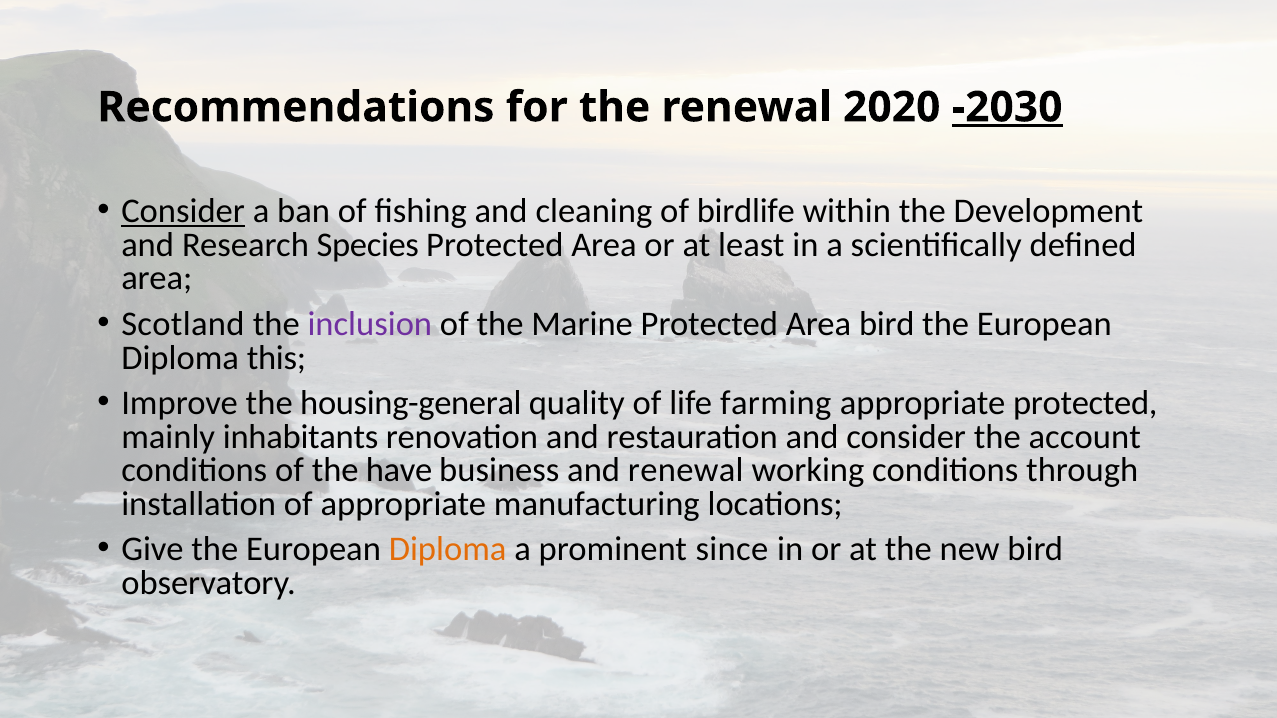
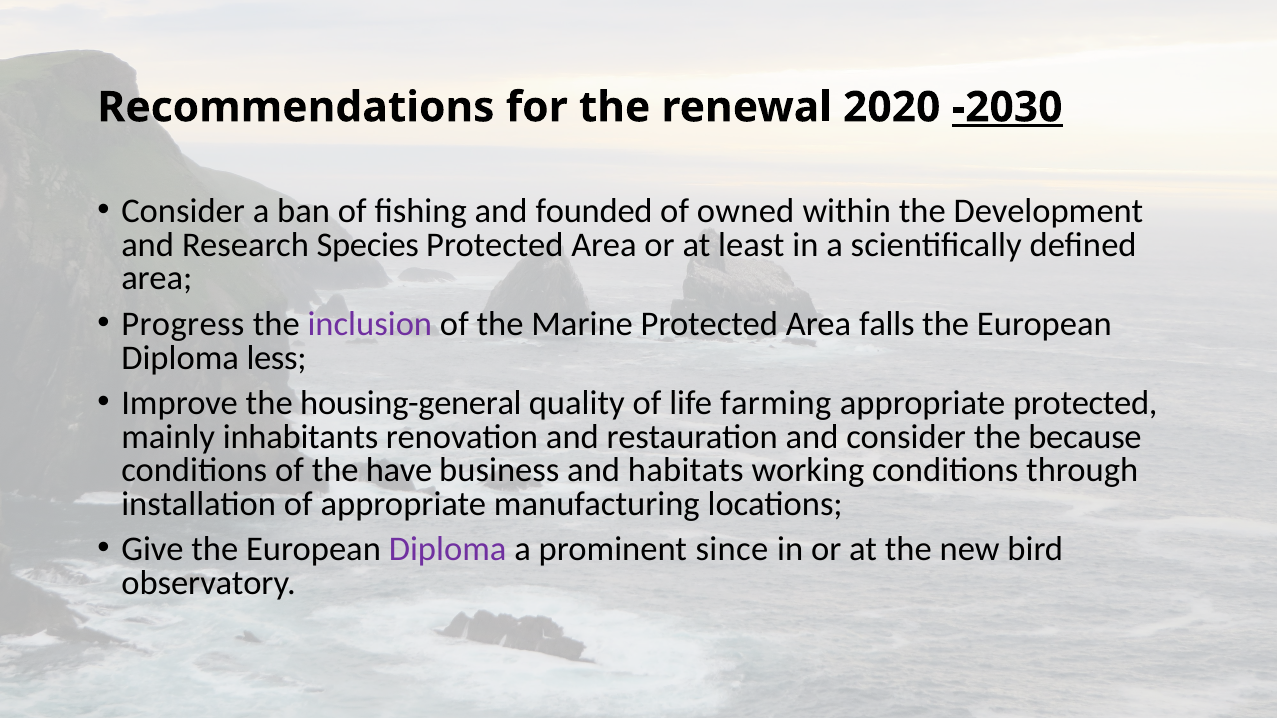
Consider underline: present -> none (183, 211)
cleaning: cleaning -> founded (594, 211)
birdlife: birdlife -> owned (746, 211)
Scotland: Scotland -> Progress (183, 324)
Area bird: bird -> falls (887, 324)
this: this -> less (277, 358)
account: account -> because (1085, 437)
and renewal: renewal -> habitats (686, 471)
Diploma colour: orange -> purple (448, 550)
